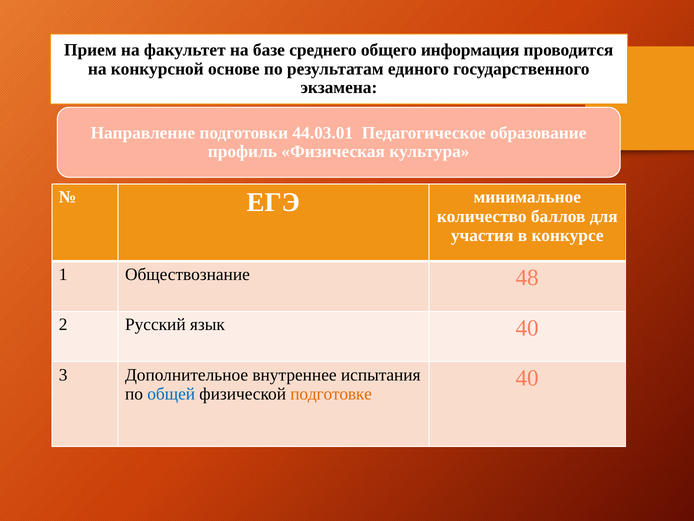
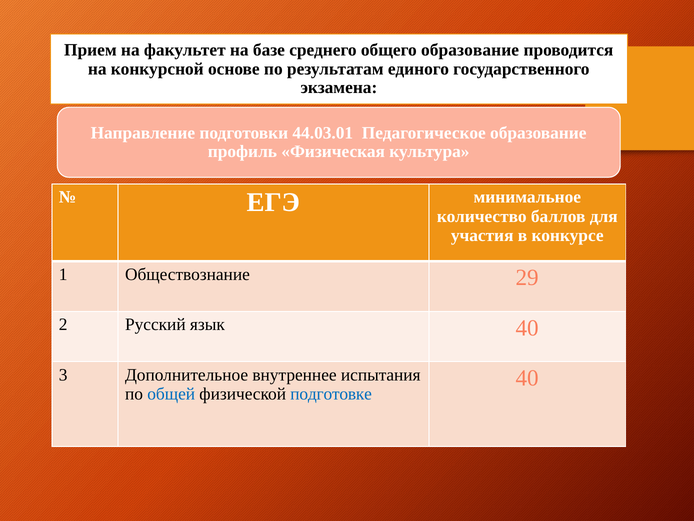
общего информация: информация -> образование (470, 50)
48: 48 -> 29 (527, 278)
подготовке colour: orange -> blue (331, 394)
